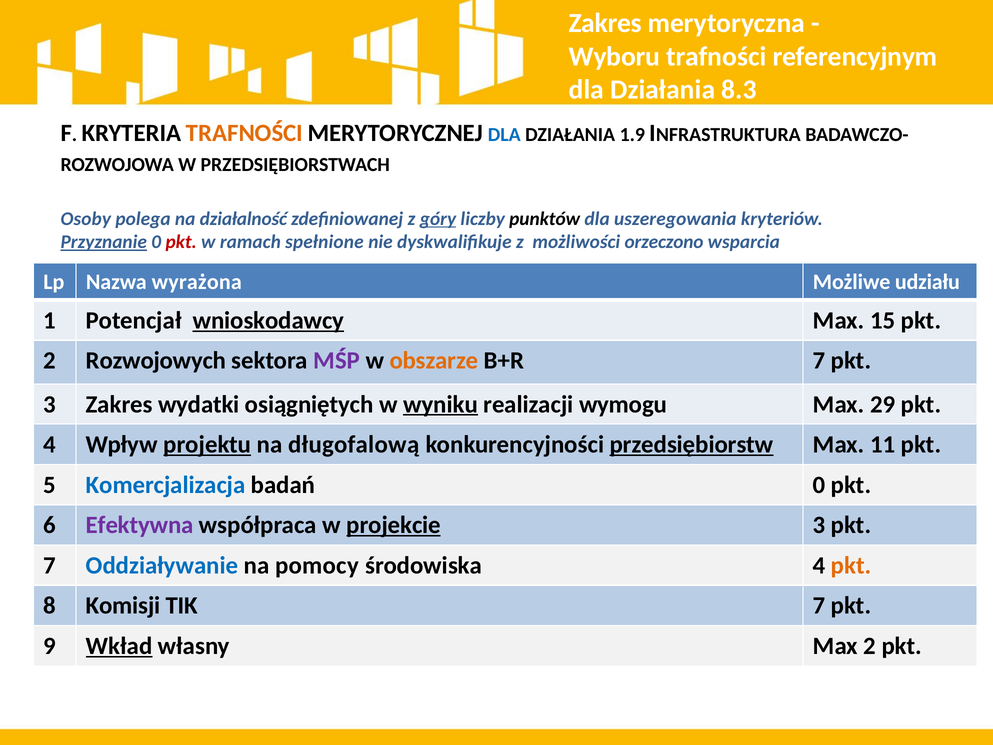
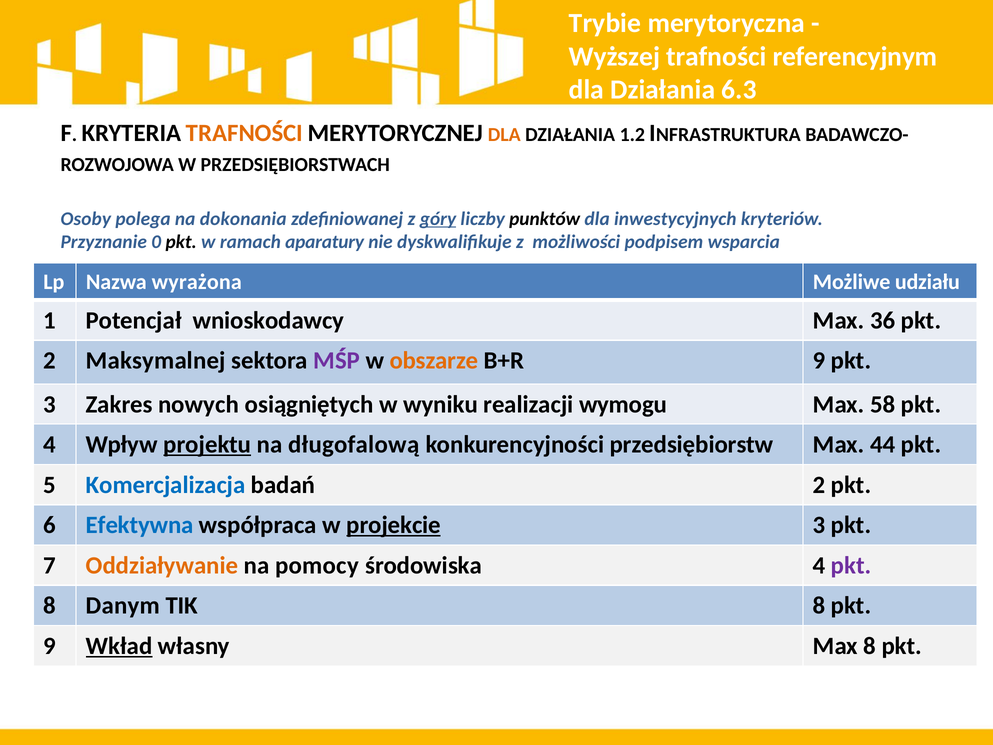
Zakres: Zakres -> Trybie (605, 23)
Wyboru: Wyboru -> Wyższej (614, 56)
8.3: 8.3 -> 6.3 (739, 90)
DLA colour: blue -> orange (504, 135)
1.9: 1.9 -> 1.2 (632, 135)
działalność: działalność -> dokonania (243, 219)
uszeregowania: uszeregowania -> inwestycyjnych (675, 219)
Przyznanie underline: present -> none (104, 242)
pkt colour: red -> black (181, 242)
spełnione: spełnione -> aparatury (325, 242)
orzeczono: orzeczono -> podpisem (664, 242)
wnioskodawcy underline: present -> none (268, 320)
15: 15 -> 36 (883, 320)
Rozwojowych: Rozwojowych -> Maksymalnej (156, 361)
B+R 7: 7 -> 9 (819, 361)
wydatki: wydatki -> nowych (199, 404)
wyniku underline: present -> none (441, 404)
29: 29 -> 58 (883, 404)
przedsiębiorstw underline: present -> none (692, 444)
11: 11 -> 44 (883, 444)
badań 0: 0 -> 2 (819, 485)
Efektywna colour: purple -> blue (140, 525)
Oddziaływanie colour: blue -> orange (162, 565)
pkt colour: orange -> purple (851, 565)
Komisji: Komisji -> Danym (123, 606)
TIK 7: 7 -> 8 (819, 606)
Max 2: 2 -> 8 (870, 646)
